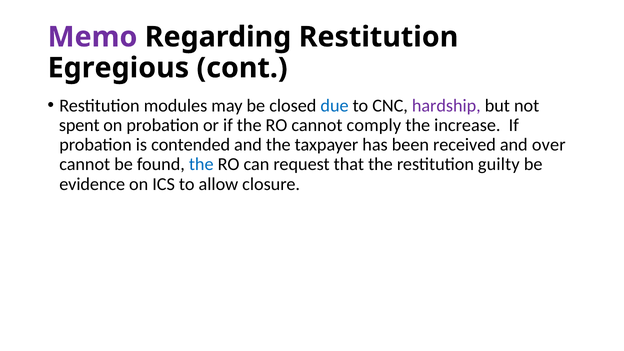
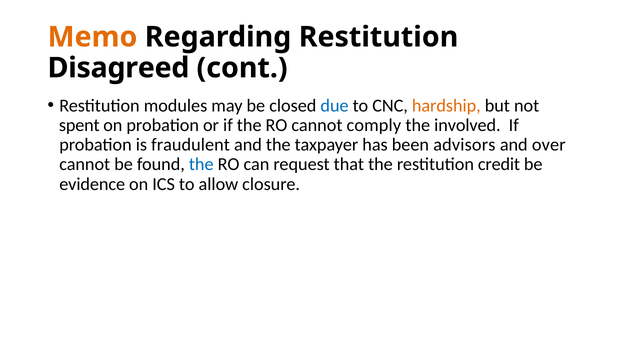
Memo colour: purple -> orange (92, 37)
Egregious: Egregious -> Disagreed (118, 68)
hardship colour: purple -> orange (446, 106)
increase: increase -> involved (467, 125)
contended: contended -> fraudulent (191, 145)
received: received -> advisors (464, 145)
guilty: guilty -> credit (499, 164)
